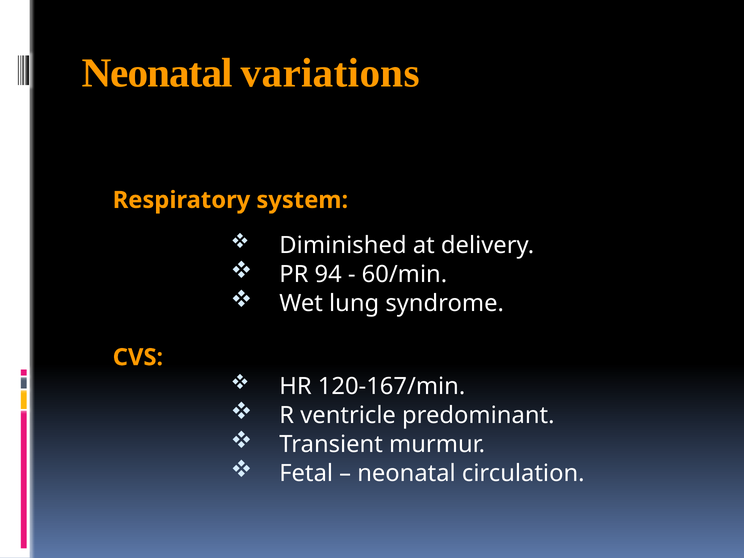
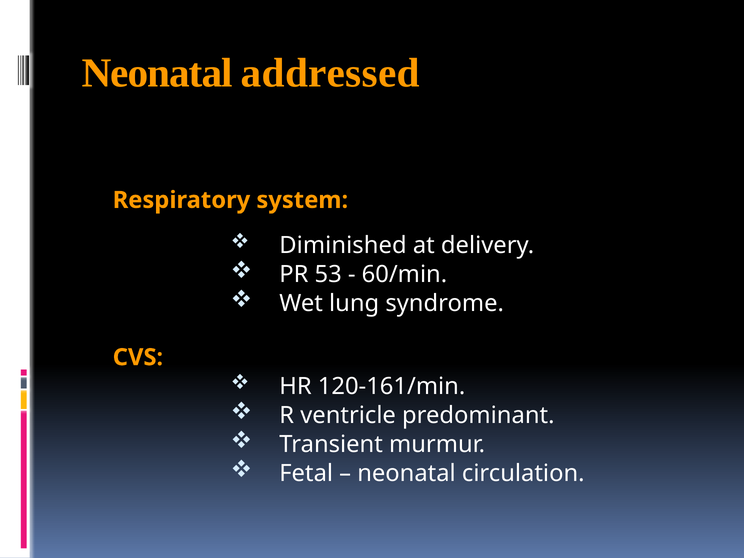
variations: variations -> addressed (330, 73)
94: 94 -> 53 (328, 274)
120-167/min: 120-167/min -> 120-161/min (392, 386)
